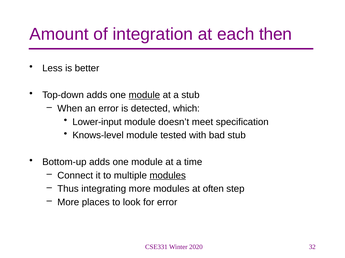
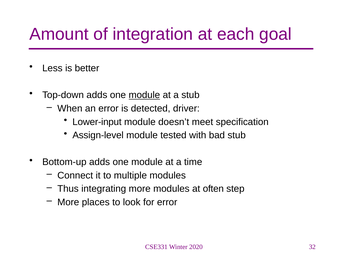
then: then -> goal (275, 34)
which: which -> driver (186, 109)
Knows-level: Knows-level -> Assign-level (98, 136)
modules underline: present -> none (168, 176)
